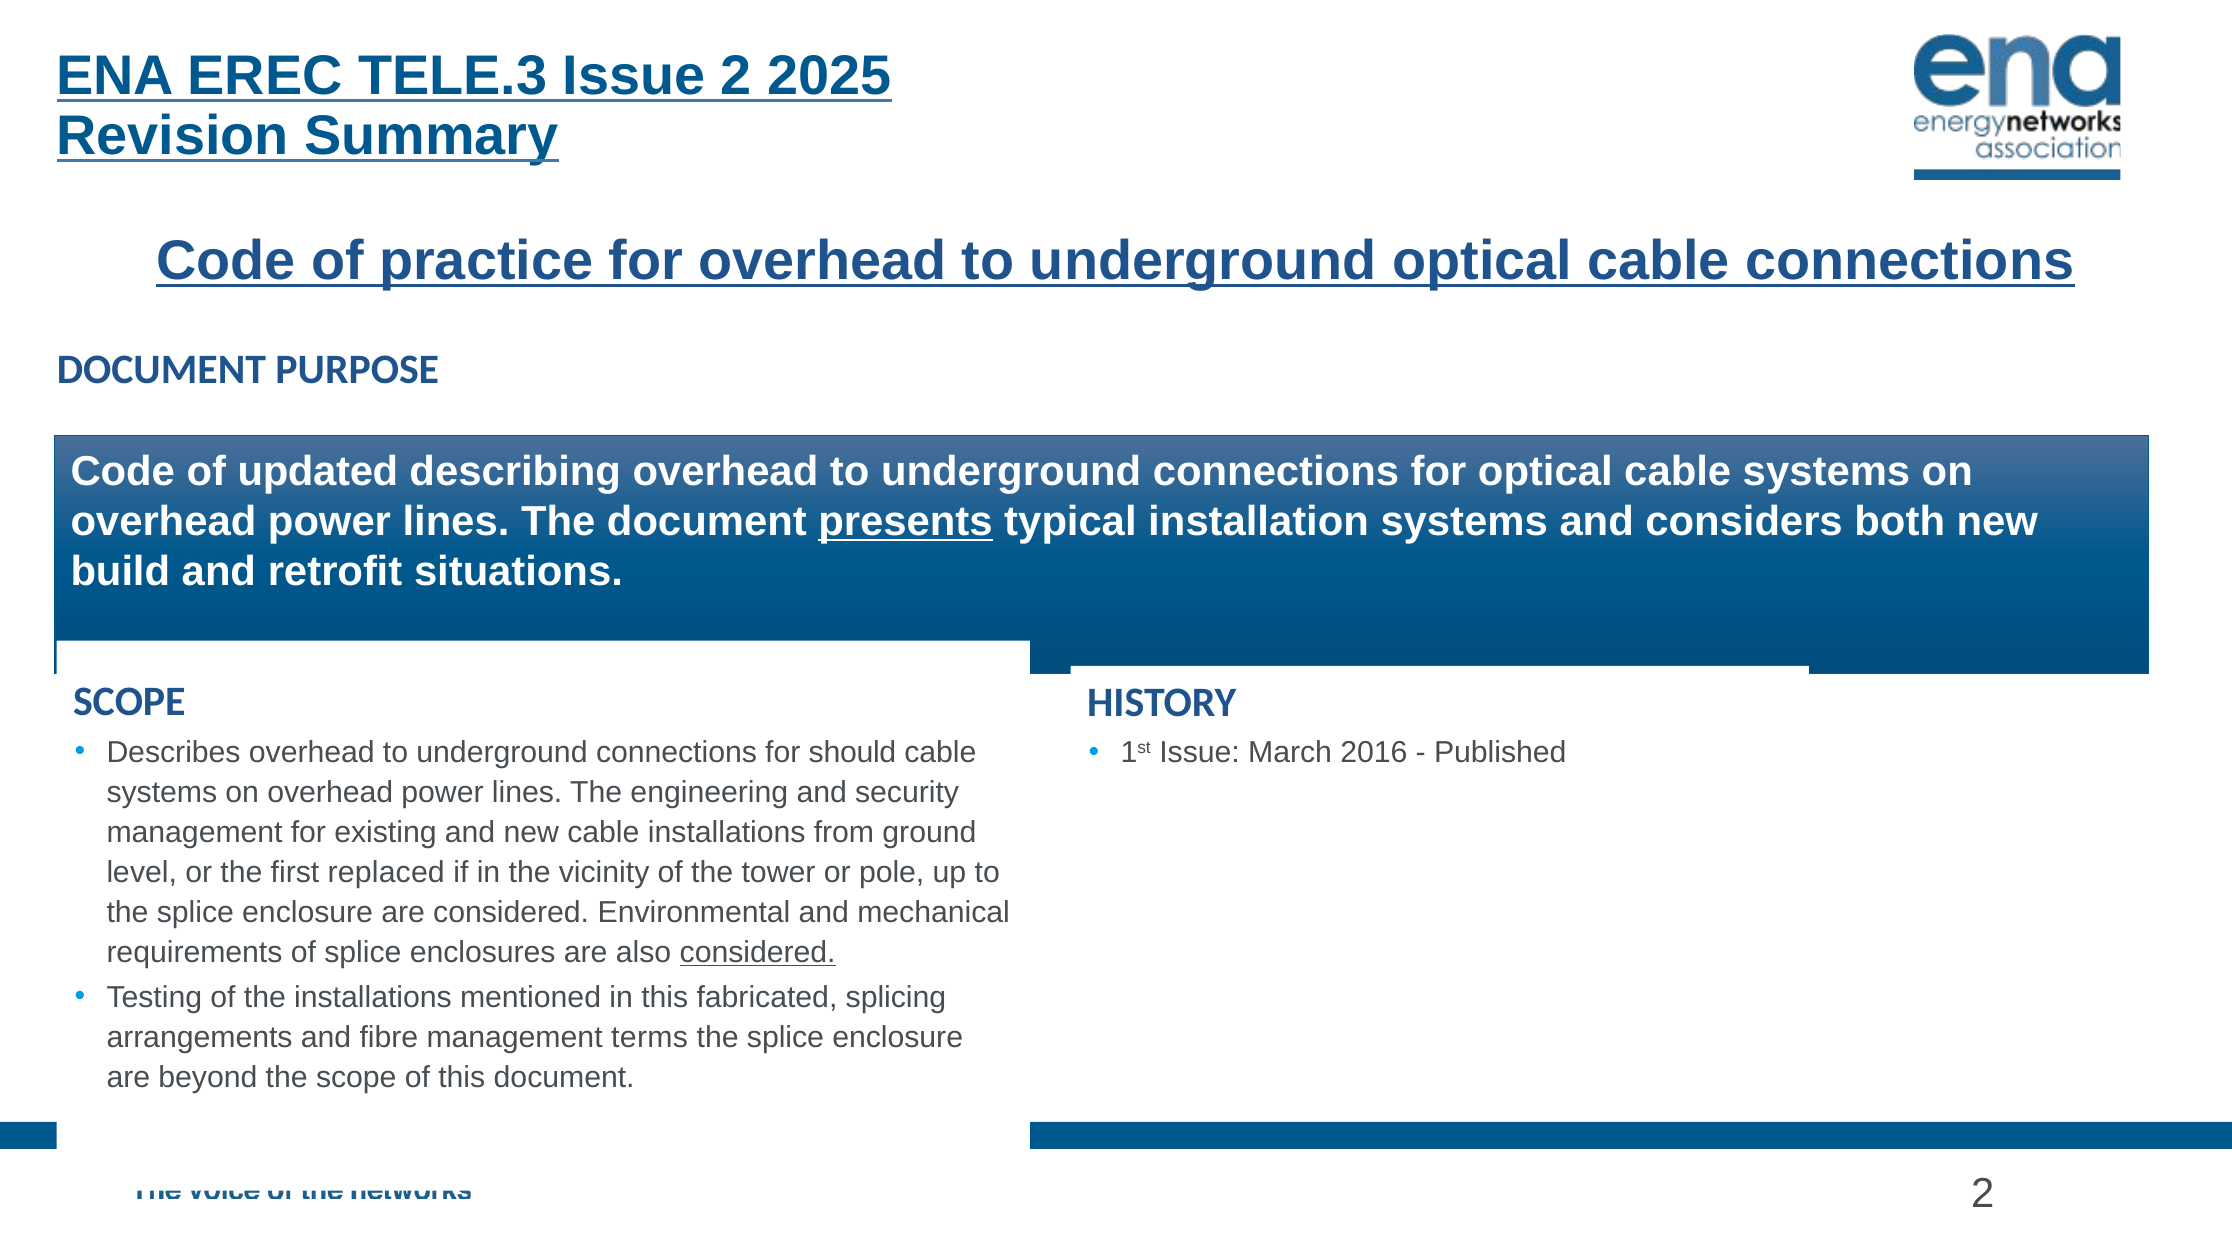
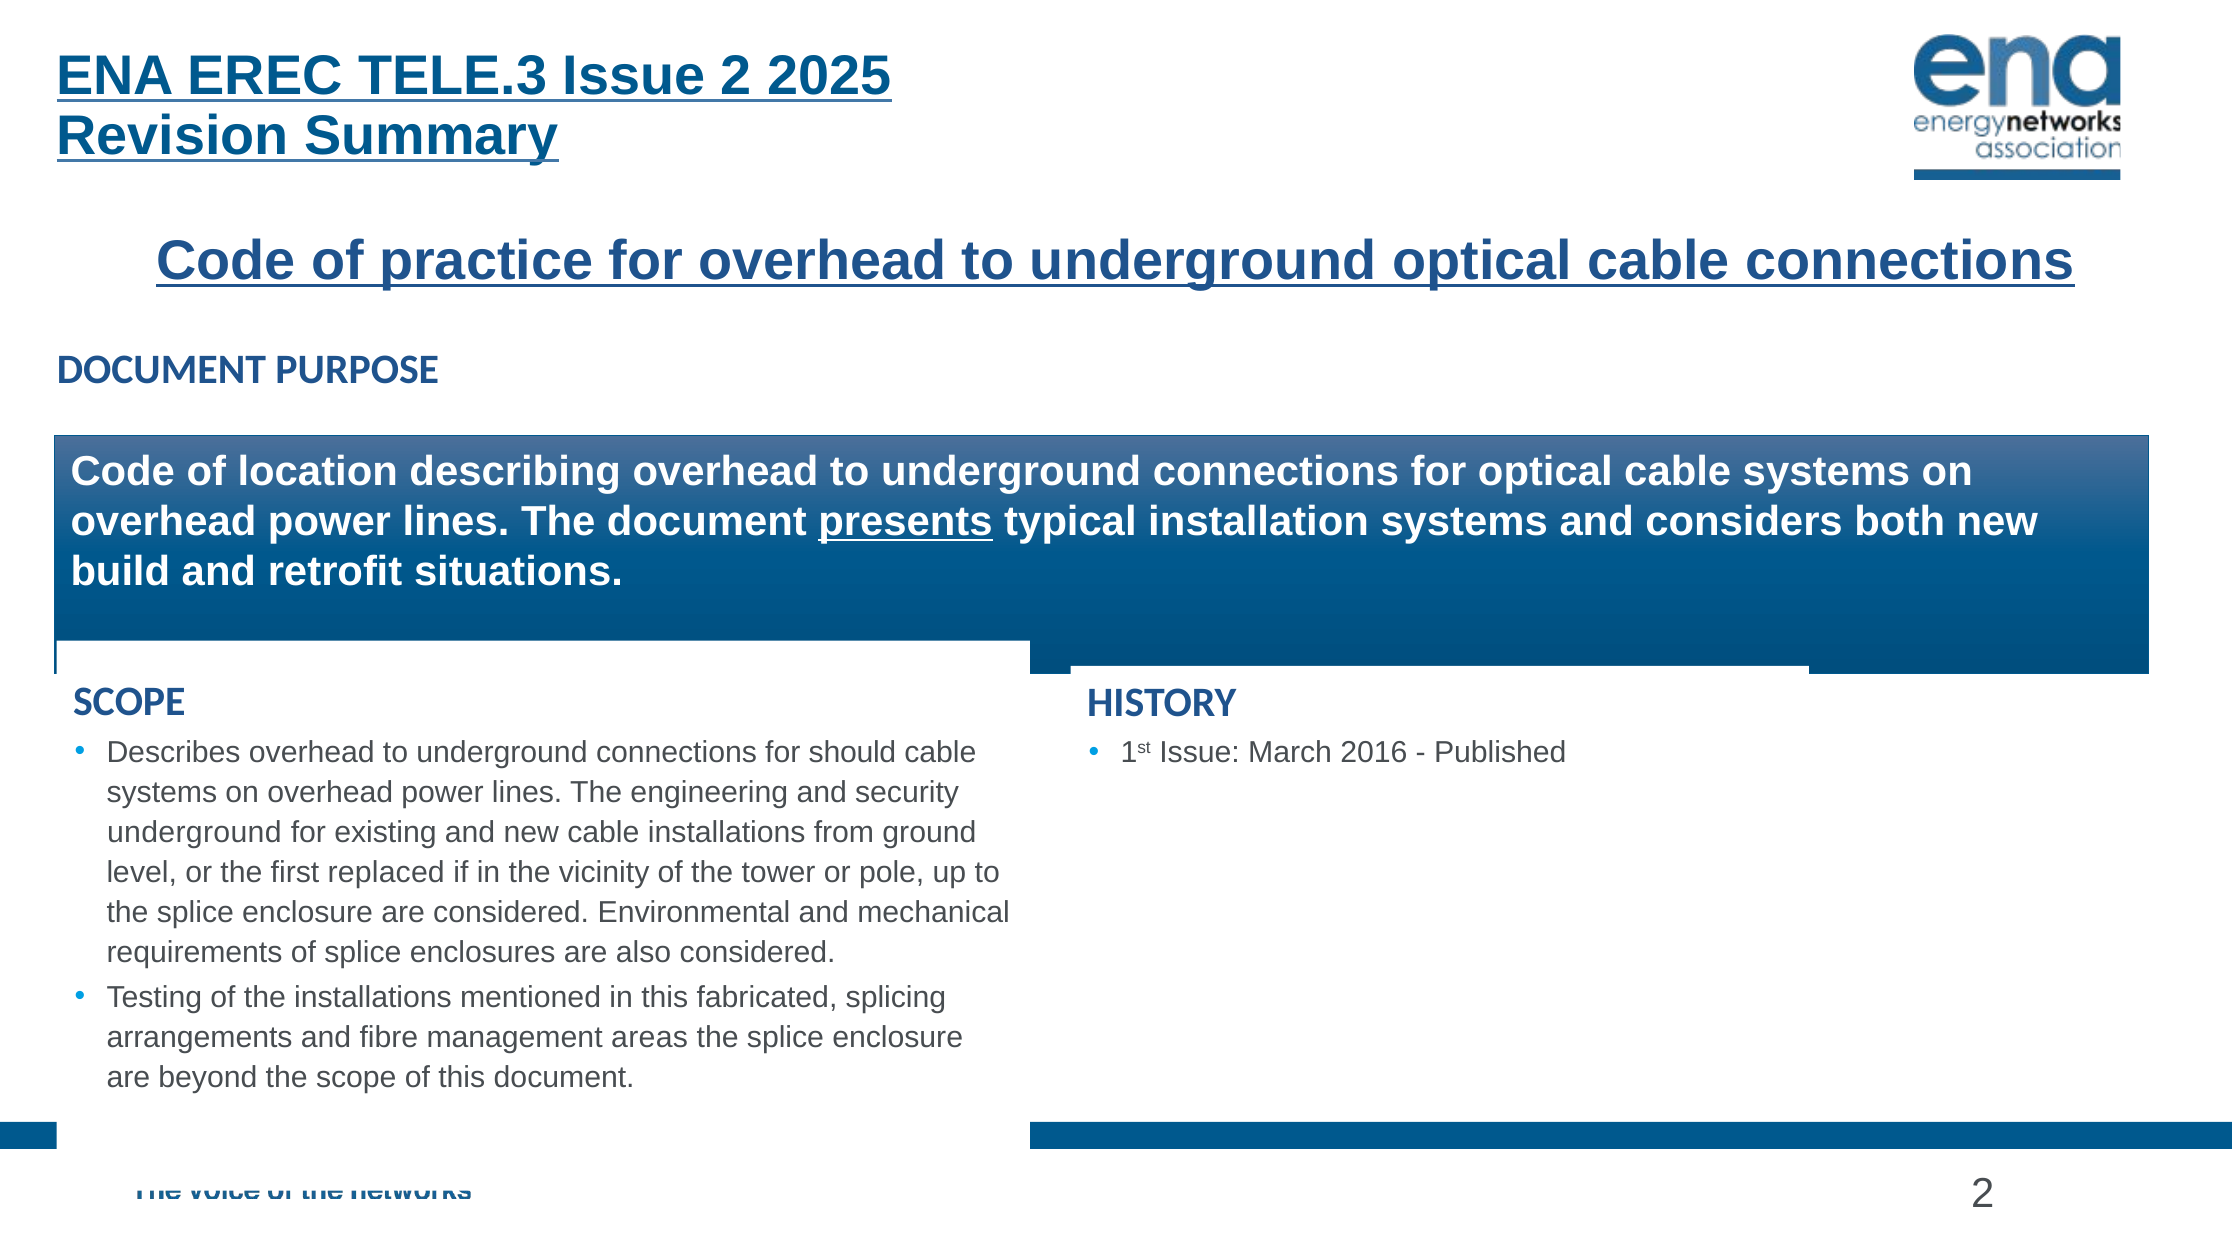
updated: updated -> location (318, 471)
management: management -> underground (194, 832)
considered underline: present -> none (758, 952)
terms: terms -> areas (650, 1037)
